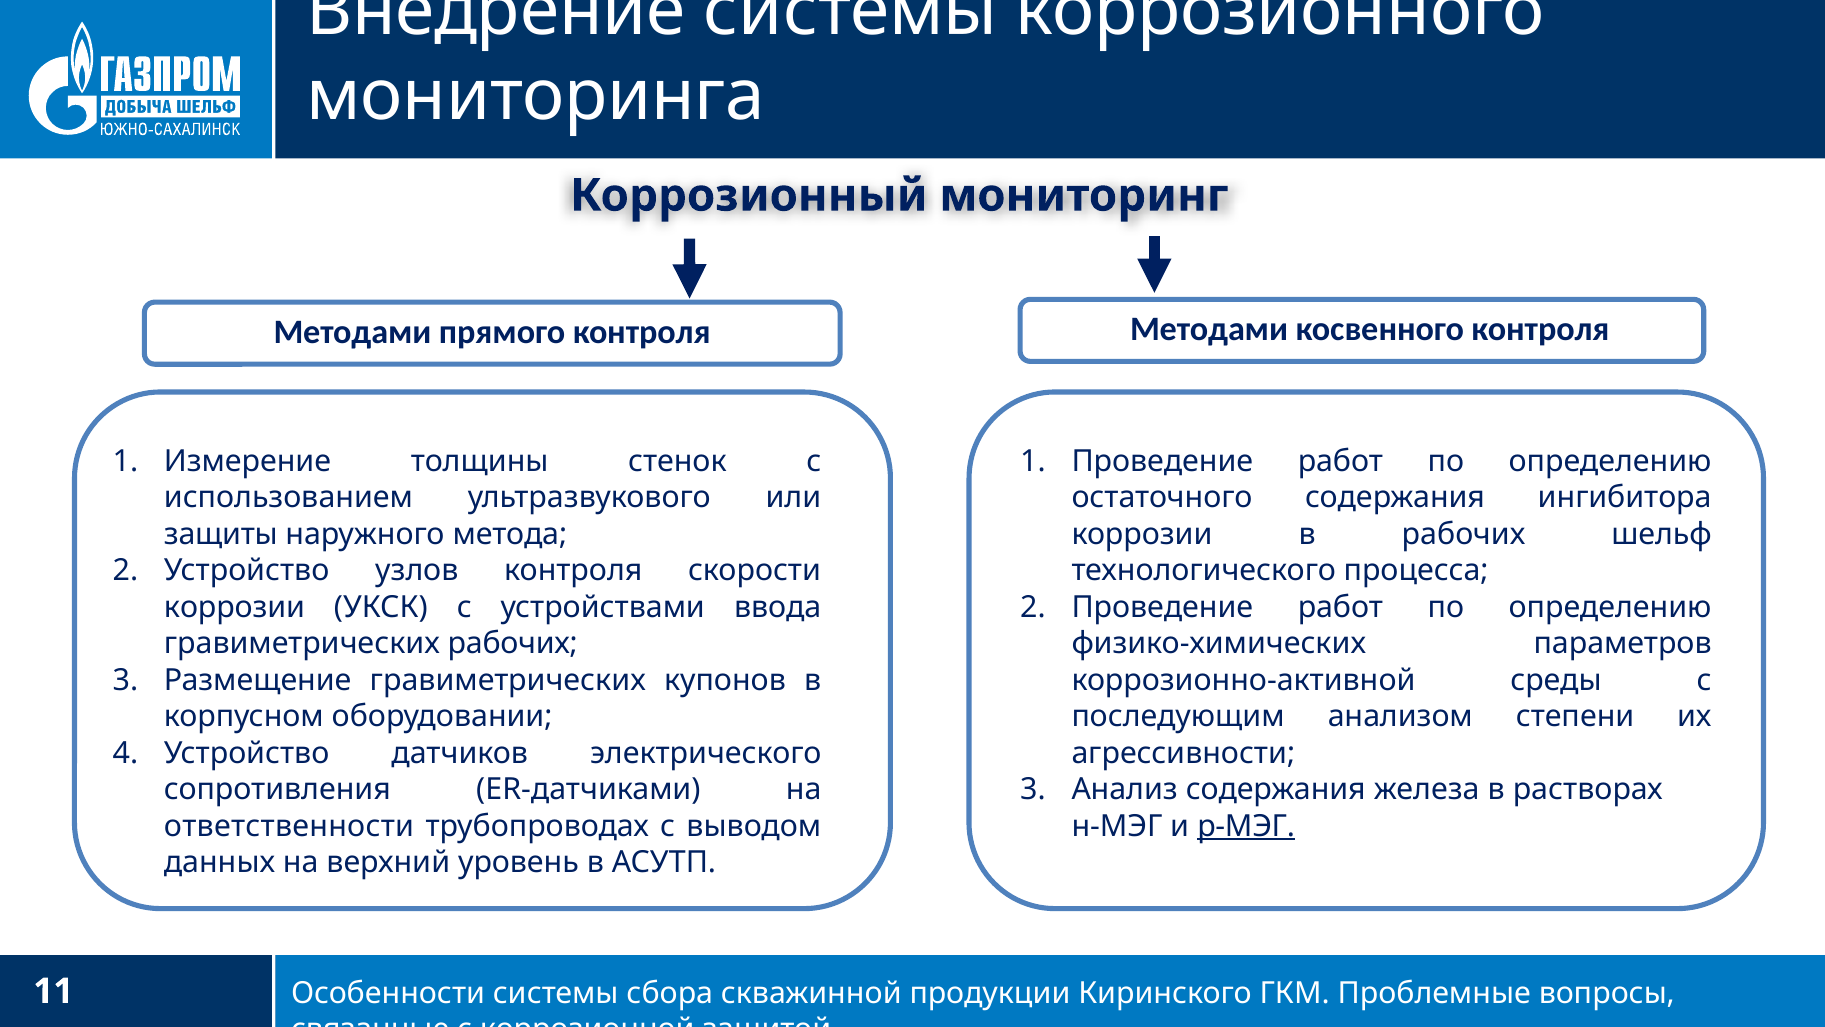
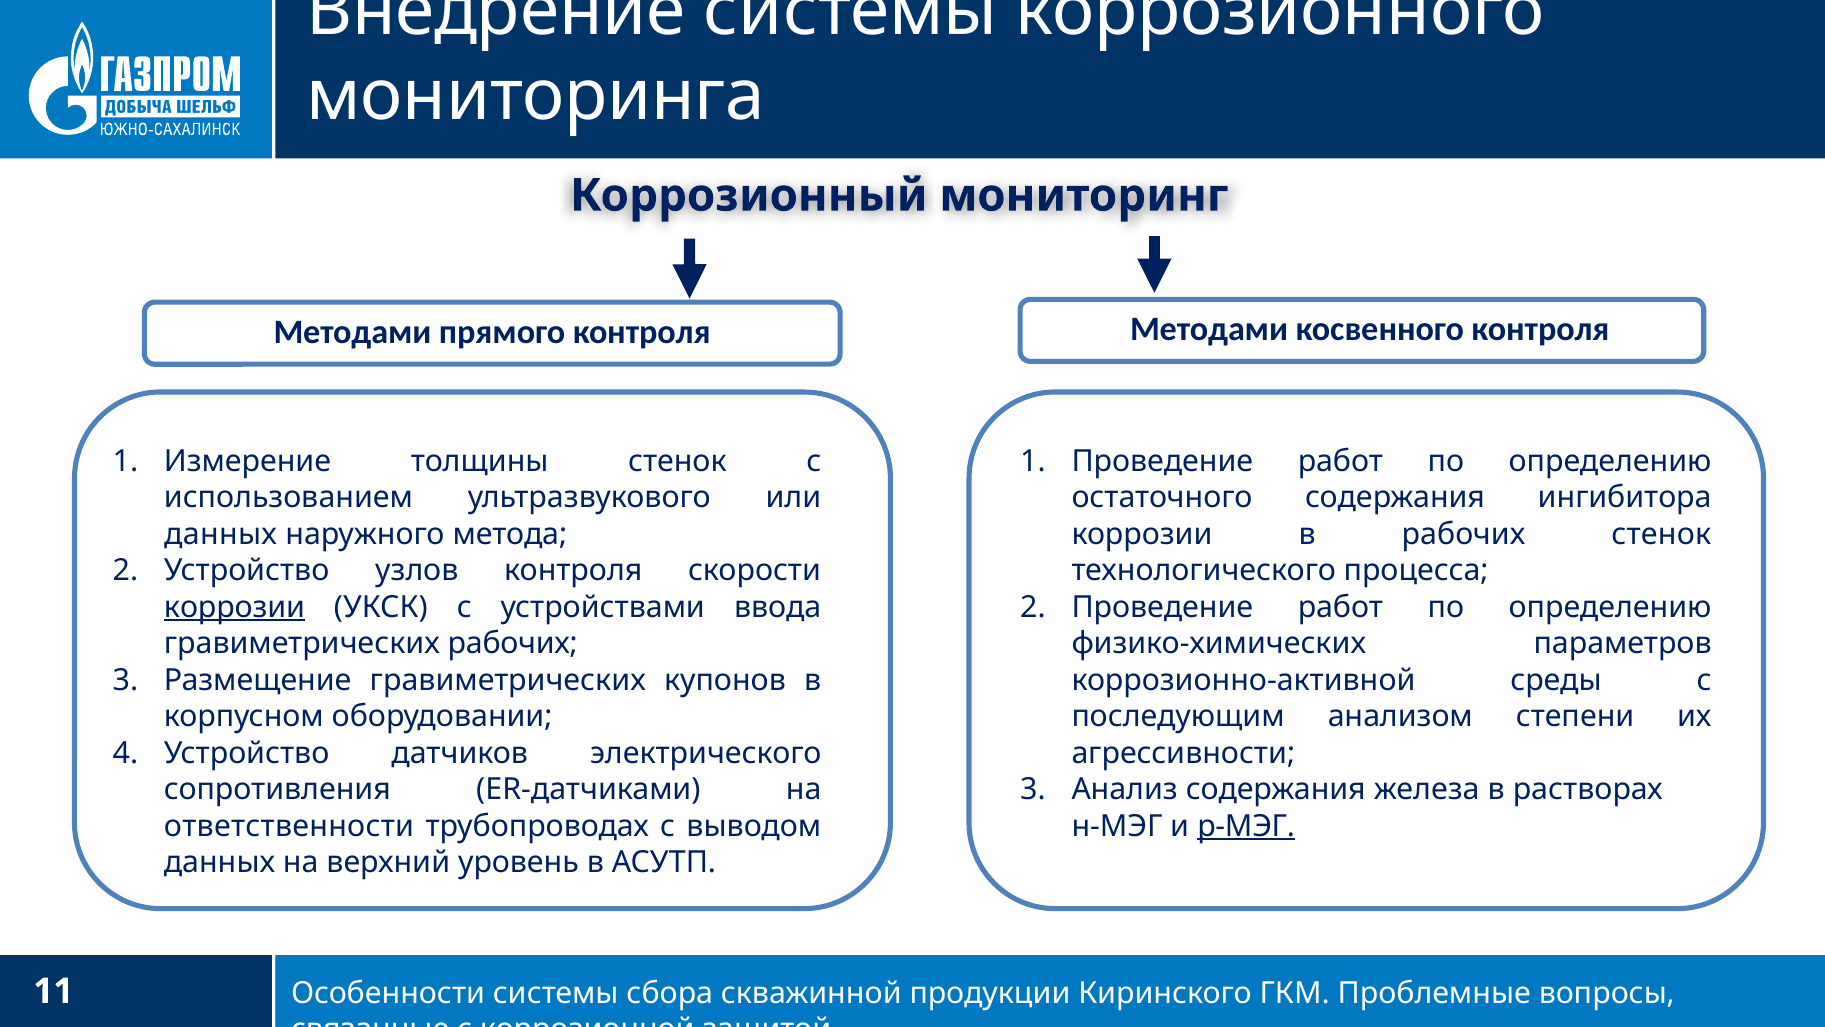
защиты: защиты -> данных (221, 534)
рабочих шельф: шельф -> стенок (1661, 534)
коррозии underline: none -> present (234, 607)
